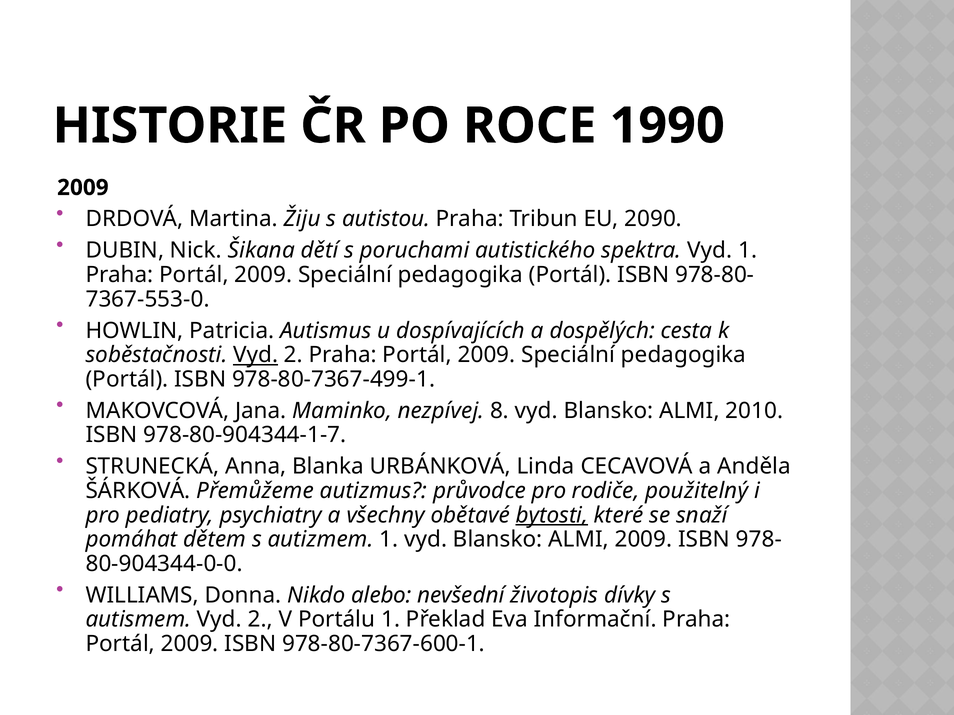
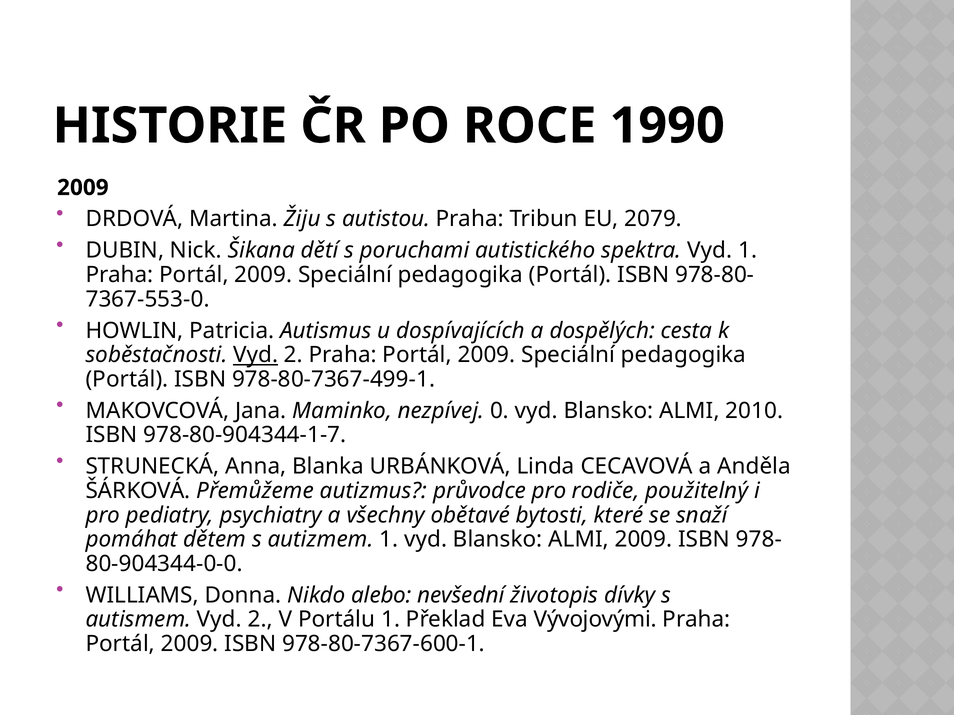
2090: 2090 -> 2079 (653, 219)
8: 8 -> 0 (500, 411)
bytosti underline: present -> none (552, 515)
Informační: Informační -> Vývojovými (595, 620)
